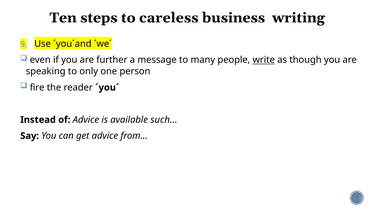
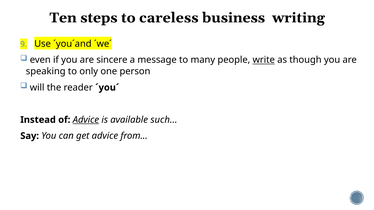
further: further -> sincere (112, 60)
fire: fire -> will (37, 88)
Advice underline: none -> present (86, 120)
